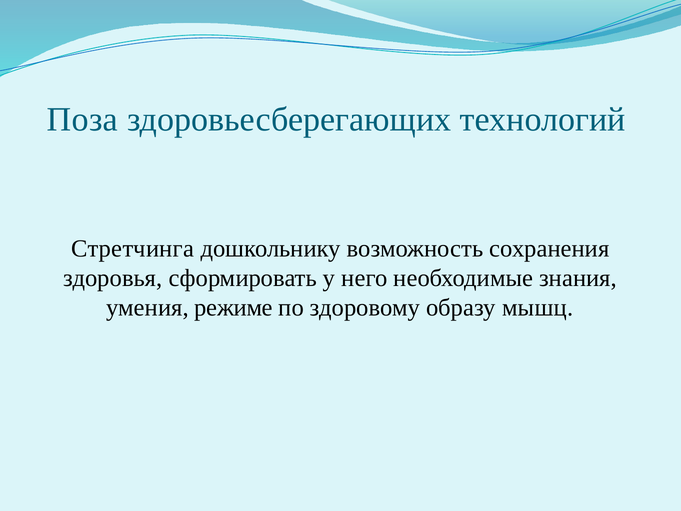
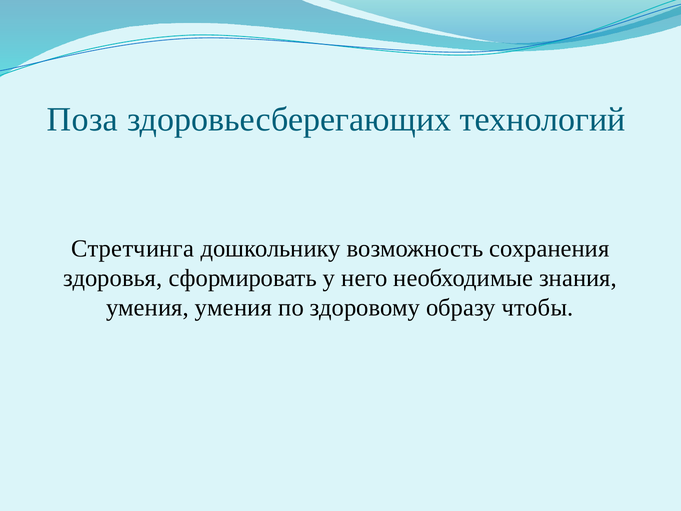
умения режиме: режиме -> умения (233, 307)
мышц: мышц -> чтобы (538, 307)
